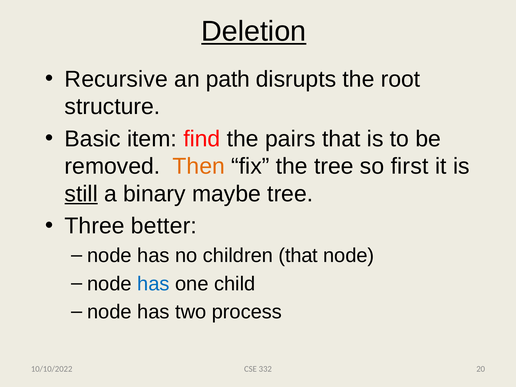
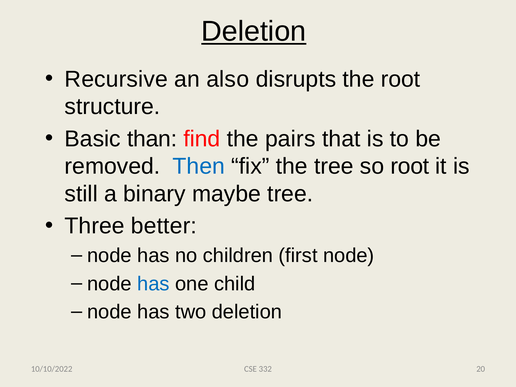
path: path -> also (228, 79)
item: item -> than (152, 139)
Then colour: orange -> blue (199, 166)
so first: first -> root (410, 166)
still underline: present -> none (81, 194)
children that: that -> first (298, 256)
two process: process -> deletion (247, 312)
